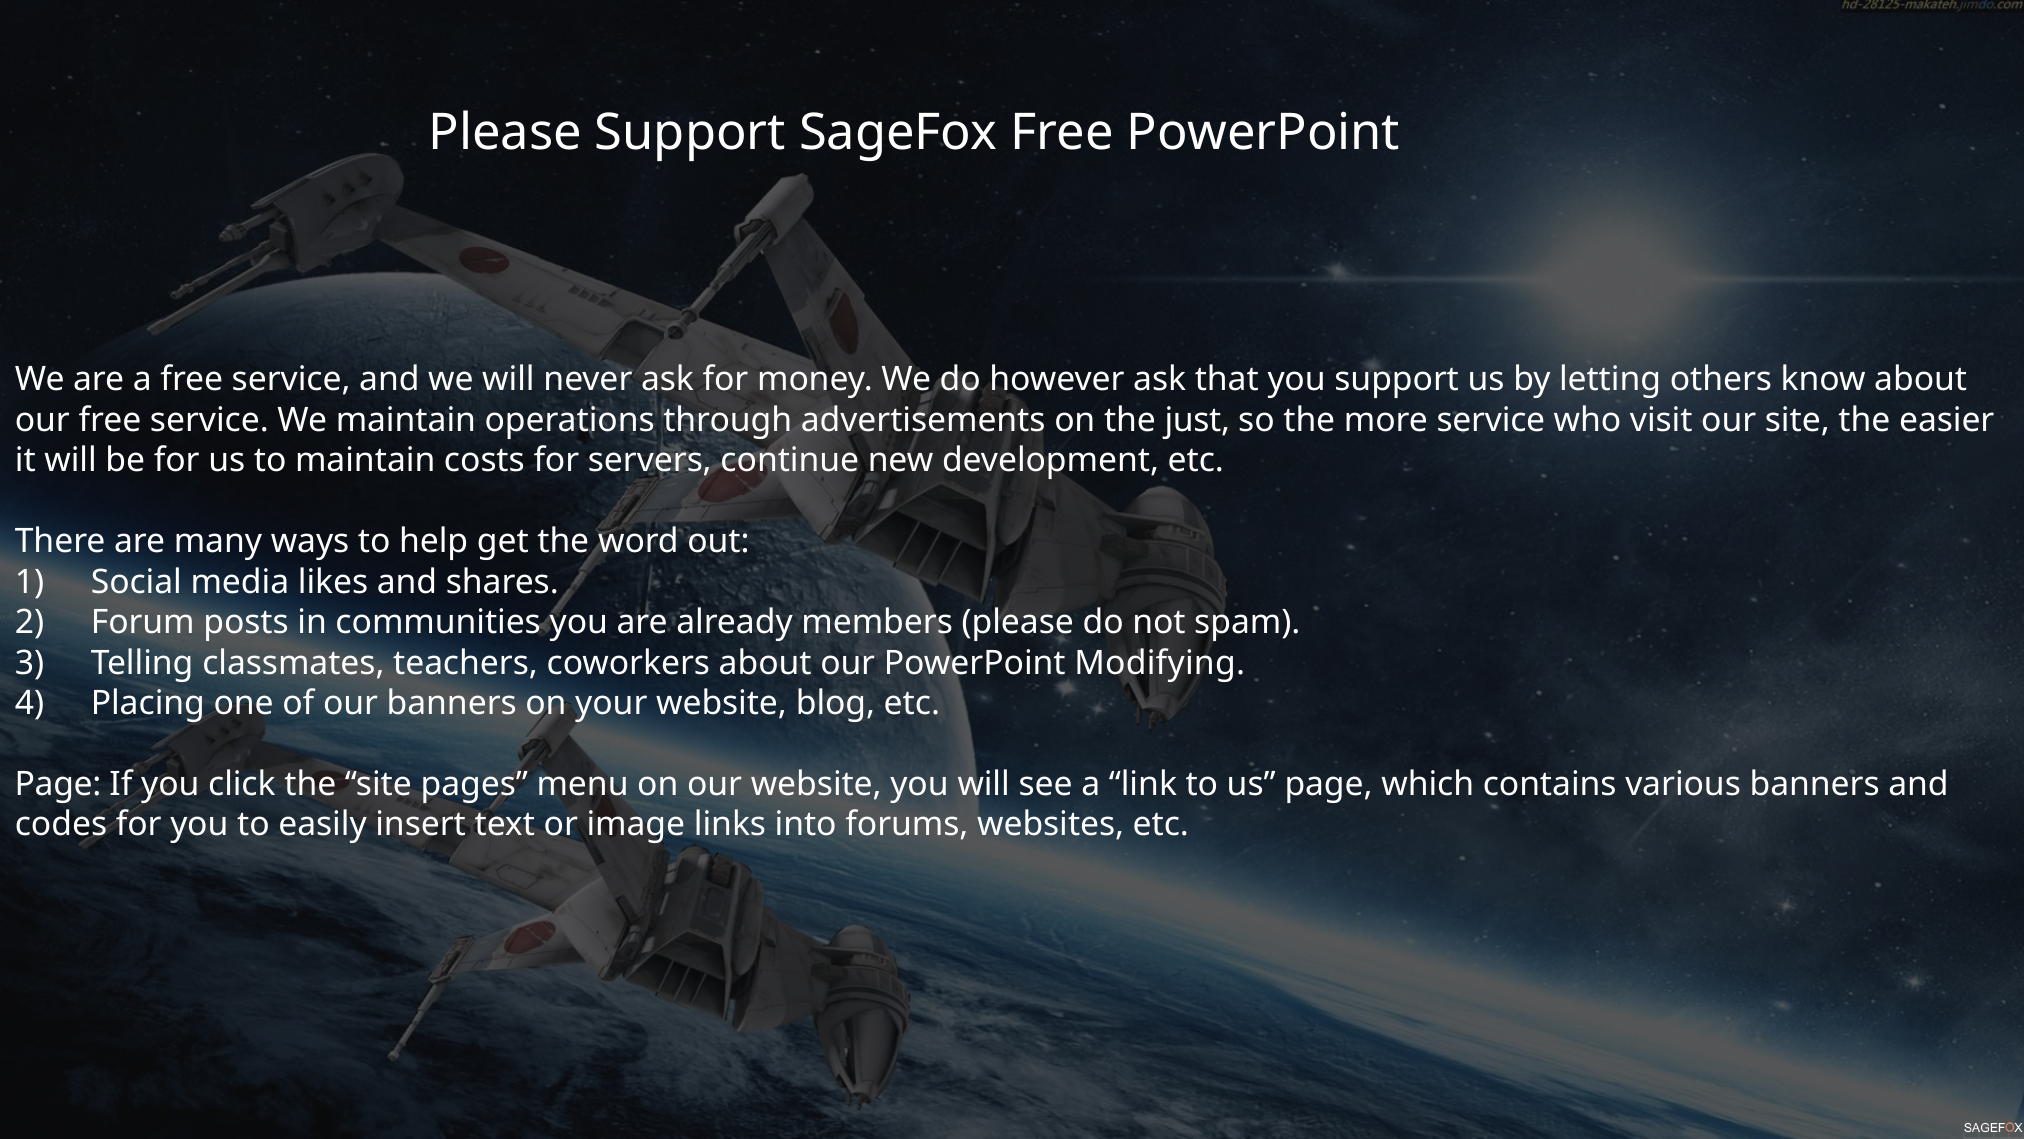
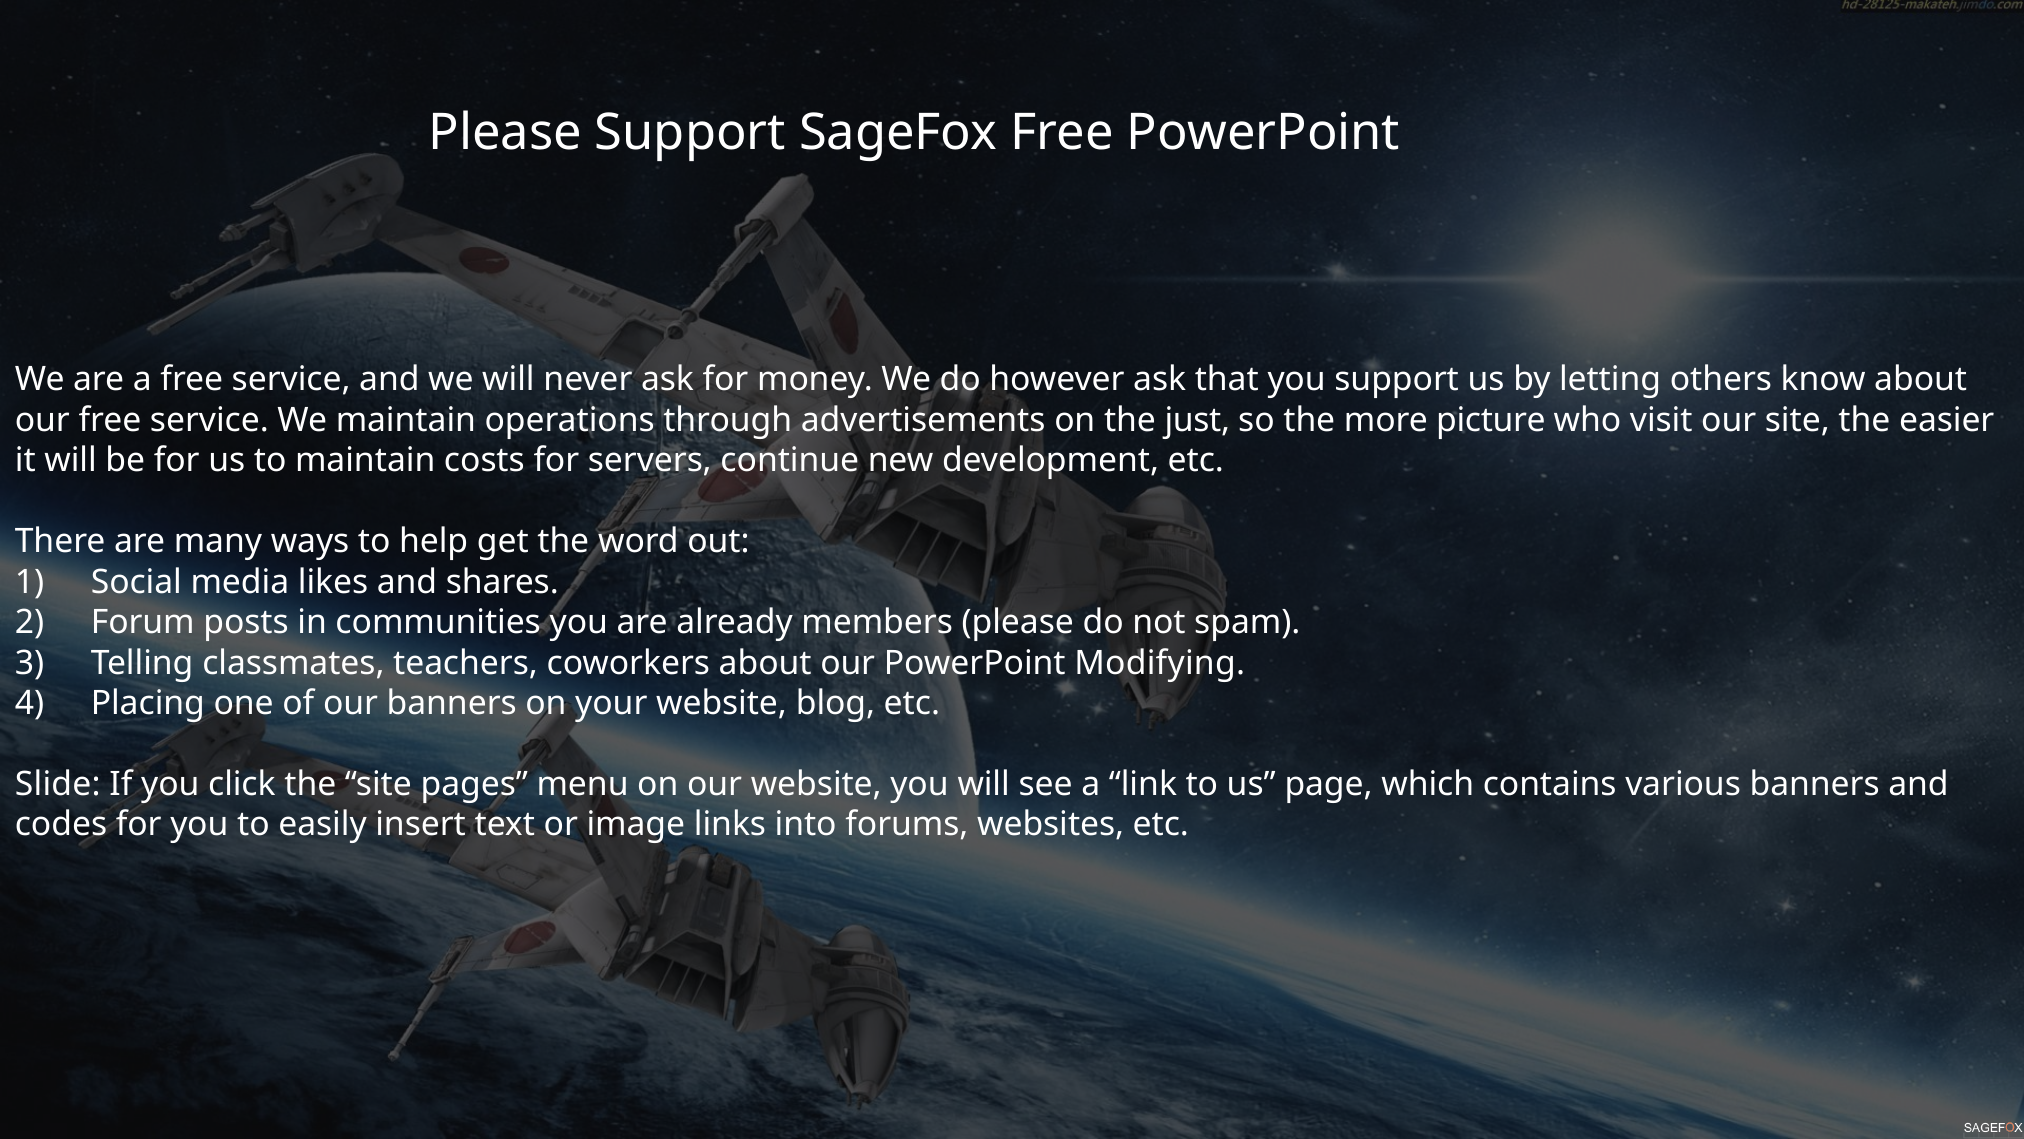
more service: service -> picture (1491, 420)
Page: Page -> Slide (58, 784)
